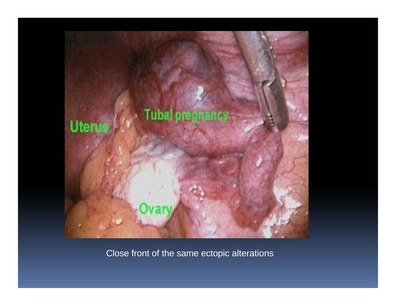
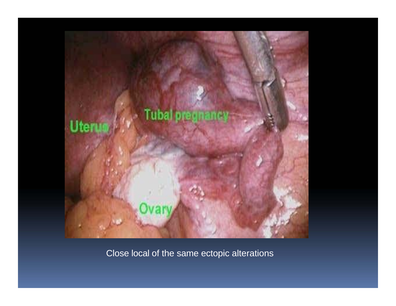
front: front -> local (140, 253)
